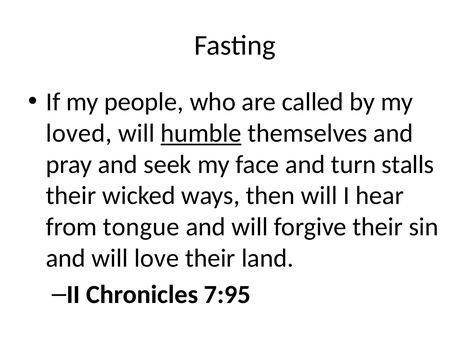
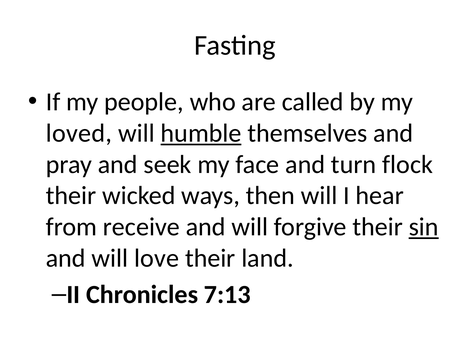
stalls: stalls -> flock (408, 165)
tongue: tongue -> receive (141, 227)
sin underline: none -> present (424, 227)
7:95: 7:95 -> 7:13 (227, 295)
